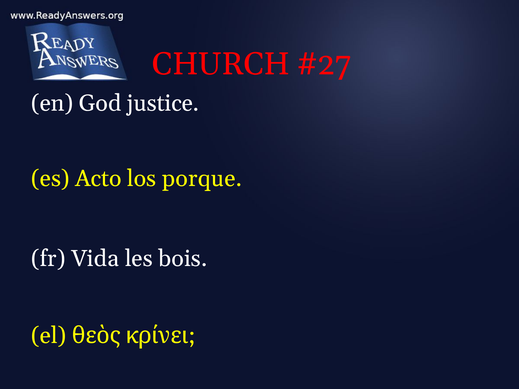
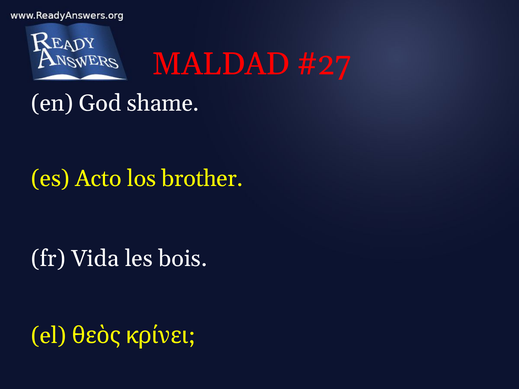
CHURCH: CHURCH -> MALDAD (221, 64)
justice: justice -> shame (163, 103)
porque: porque -> brother (202, 179)
